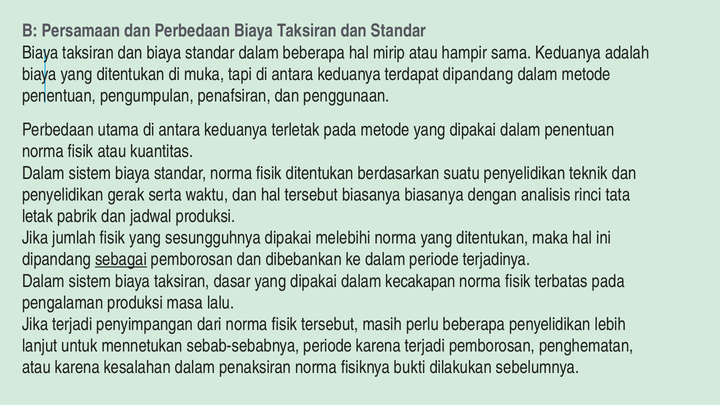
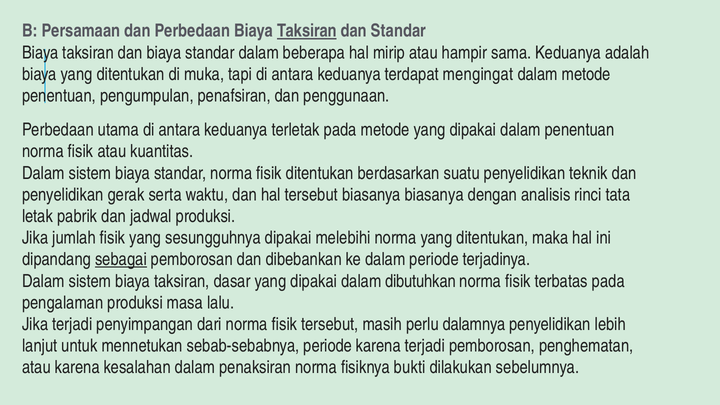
Taksiran underline: none -> present (307, 31)
terdapat dipandang: dipandang -> mengingat (478, 74)
kecakapan: kecakapan -> dibutuhkan (420, 281)
perlu beberapa: beberapa -> dalamnya (474, 324)
